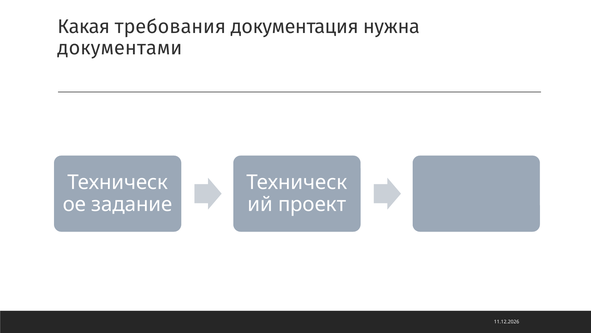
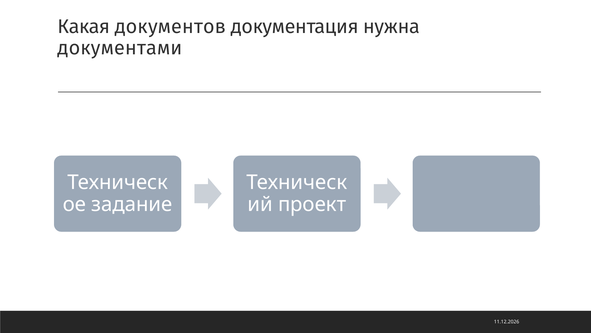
требования: требования -> документов (170, 27)
